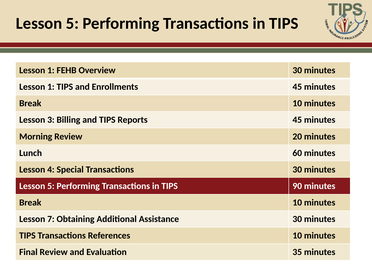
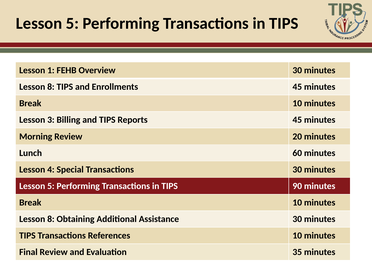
1: 1 -> 8 (51, 87)
7: 7 -> 8 (51, 219)
